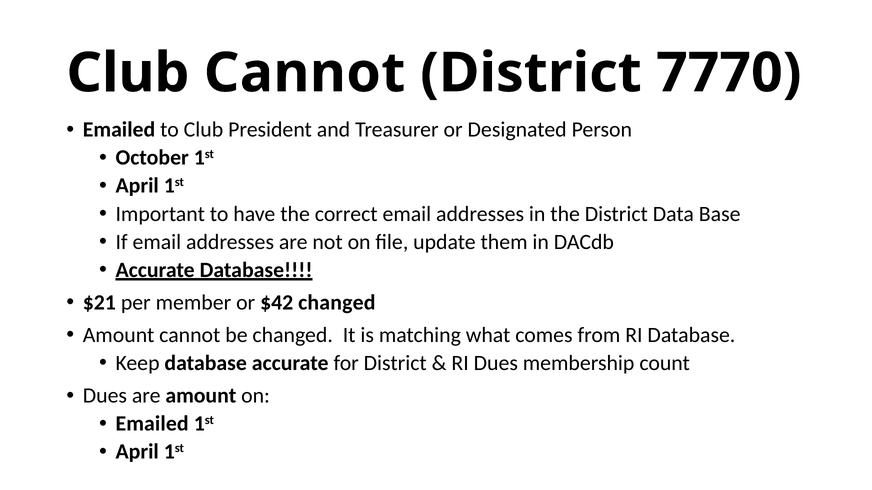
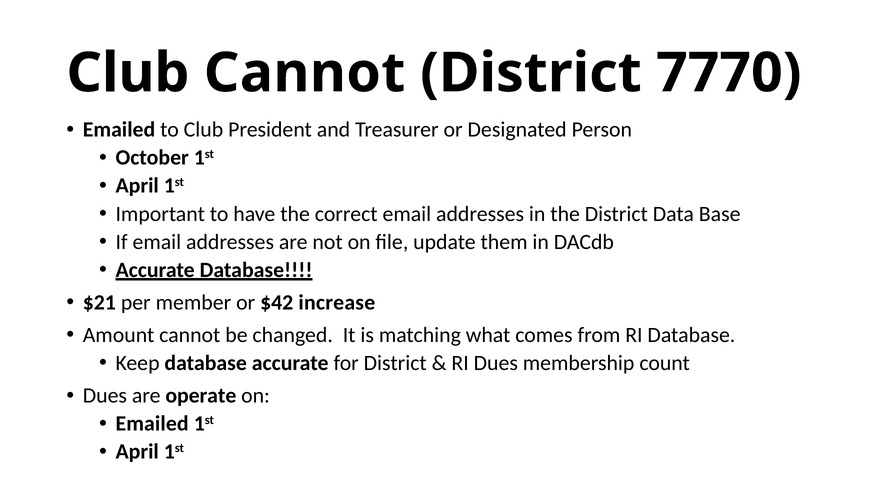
$42 changed: changed -> increase (337, 303)
are amount: amount -> operate (201, 396)
